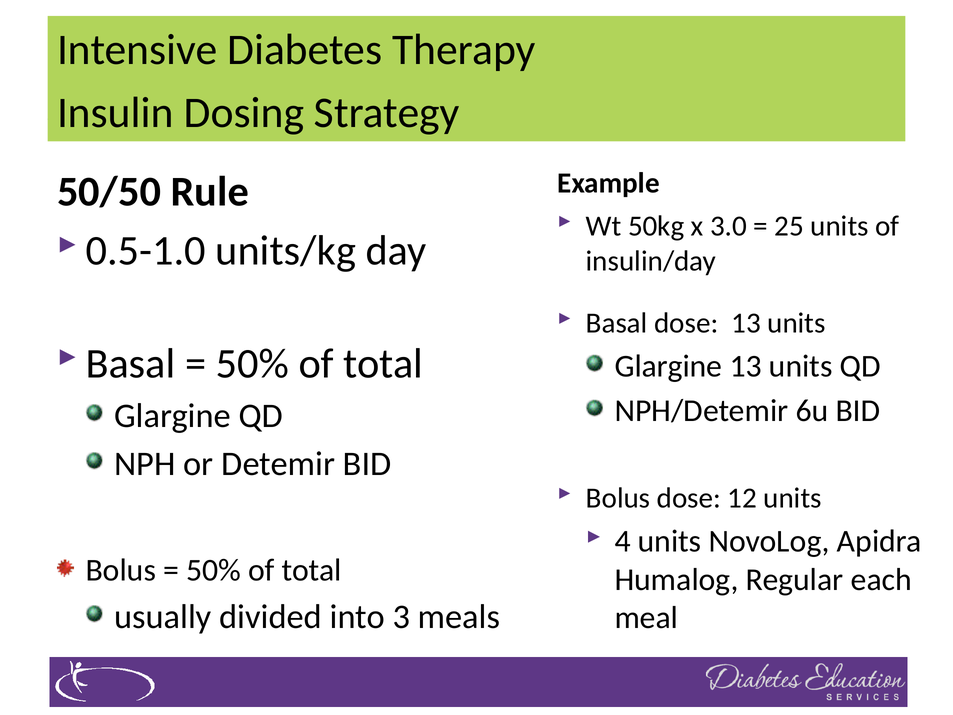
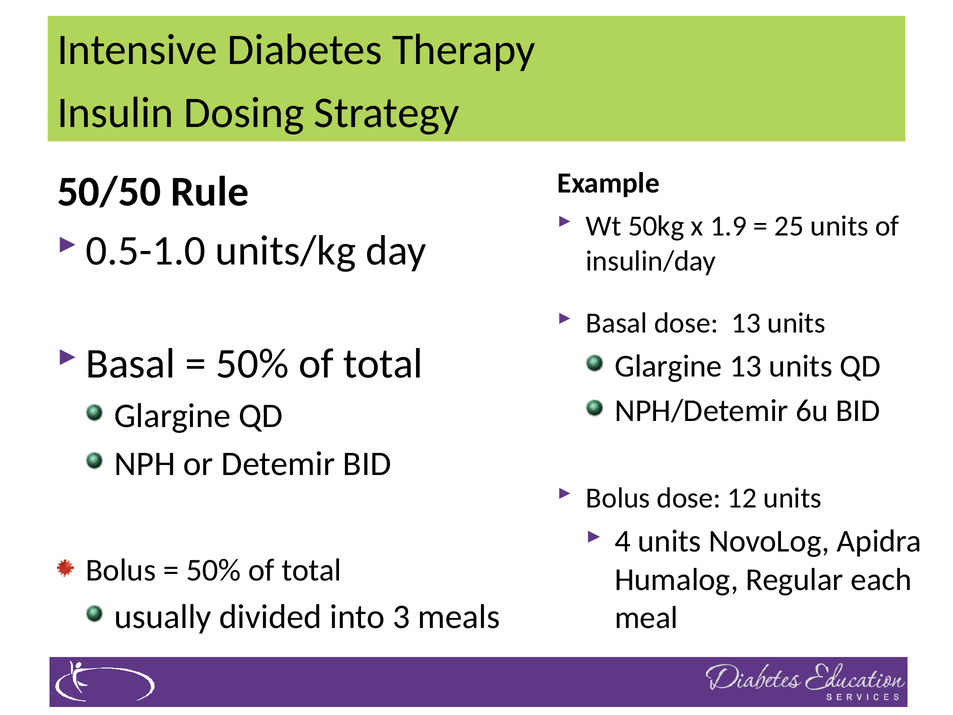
3.0: 3.0 -> 1.9 (728, 226)
